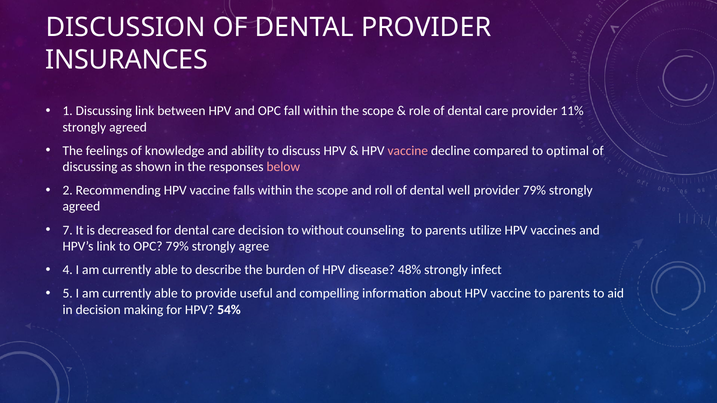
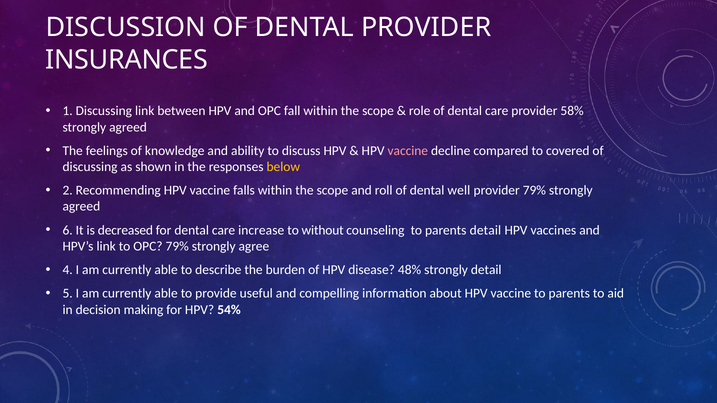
11%: 11% -> 58% (572, 111)
optimal: optimal -> covered (568, 151)
below colour: pink -> yellow (283, 167)
7: 7 -> 6 (68, 230)
care decision: decision -> increase (261, 230)
parents utilize: utilize -> detail (485, 230)
strongly infect: infect -> detail (486, 270)
